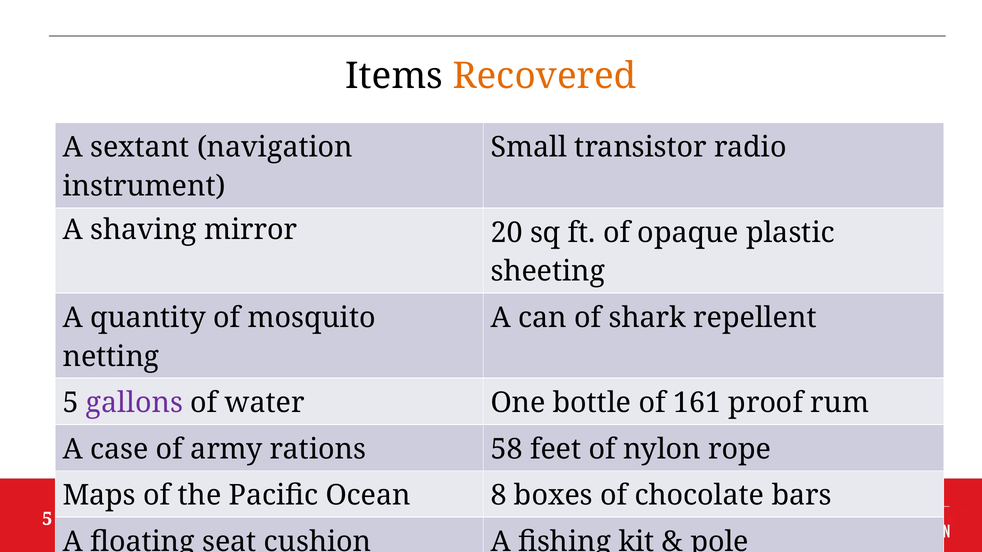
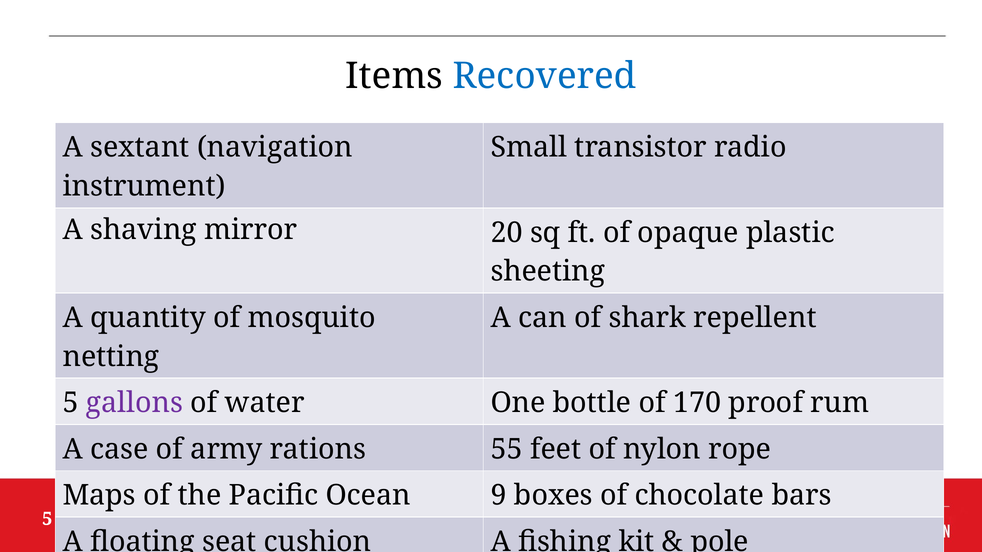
Recovered colour: orange -> blue (544, 76)
161: 161 -> 170 (697, 403)
58: 58 -> 55 (507, 449)
8: 8 -> 9 (499, 496)
